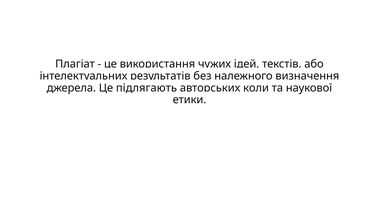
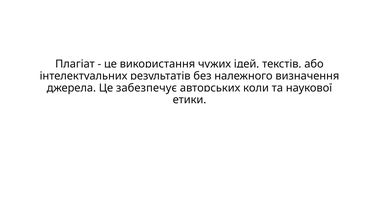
підлягають: підлягають -> забезпечує (146, 88)
